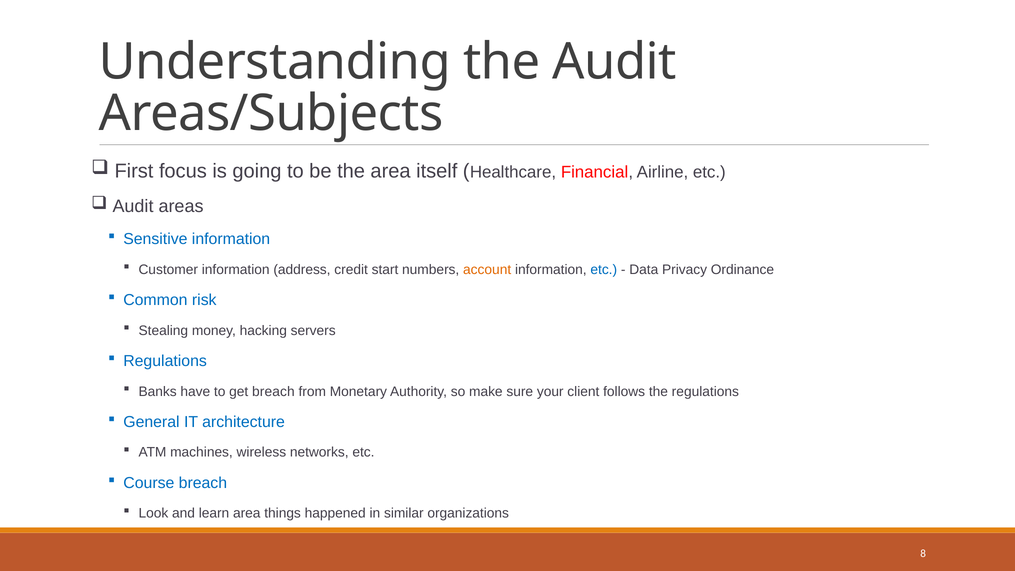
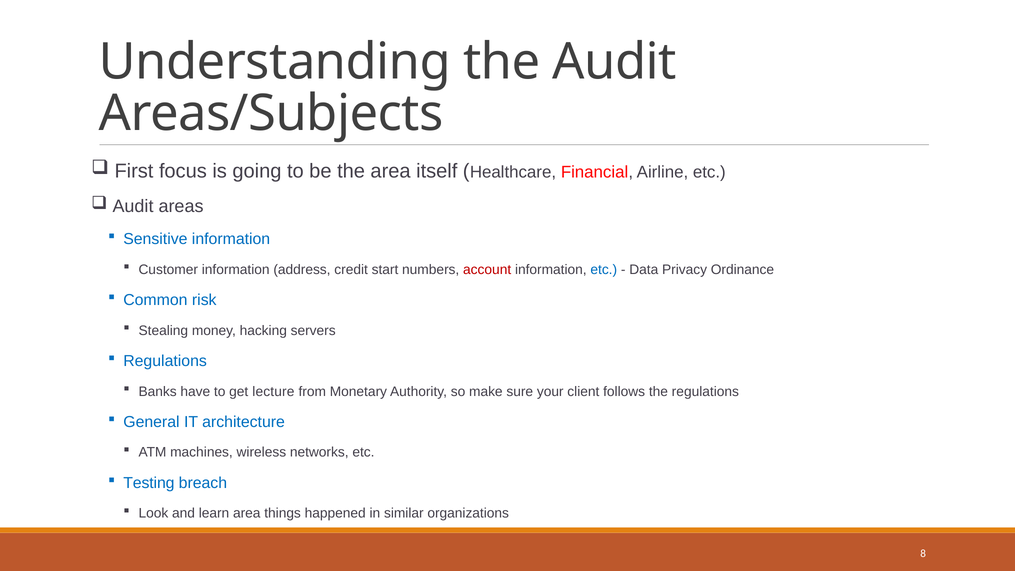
account colour: orange -> red (487, 270)
get breach: breach -> lecture (273, 391)
Course: Course -> Testing (149, 483)
